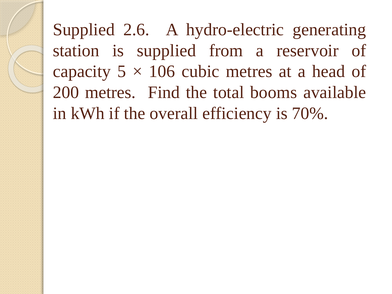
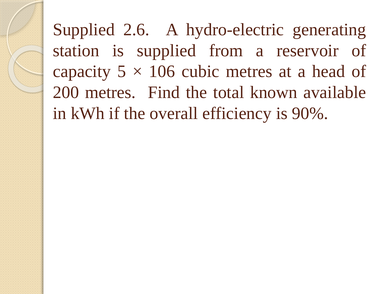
booms: booms -> known (274, 92)
70%: 70% -> 90% (310, 113)
